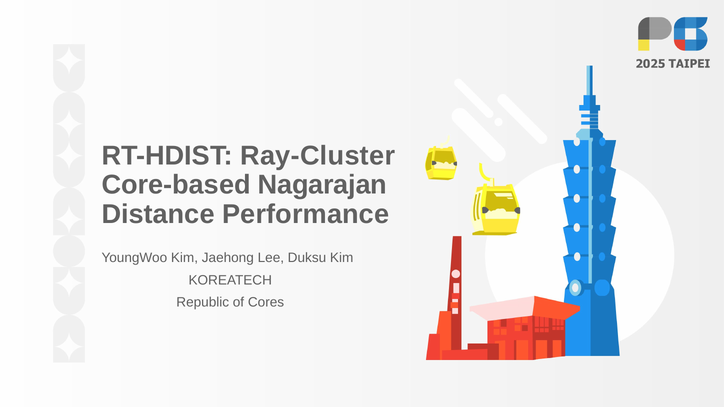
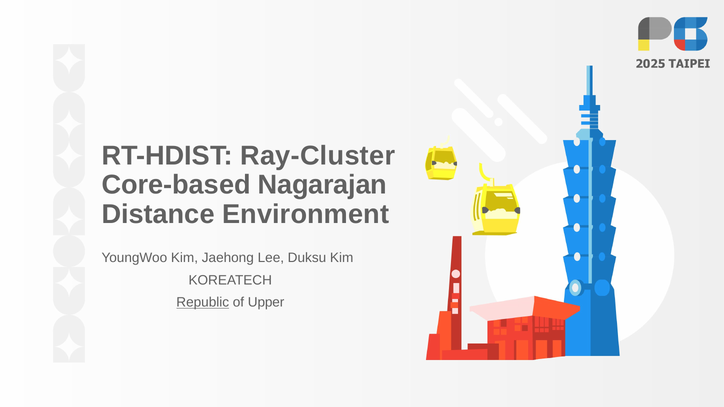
Performance: Performance -> Environment (306, 214)
Republic underline: none -> present (203, 303)
Cores: Cores -> Upper (266, 303)
